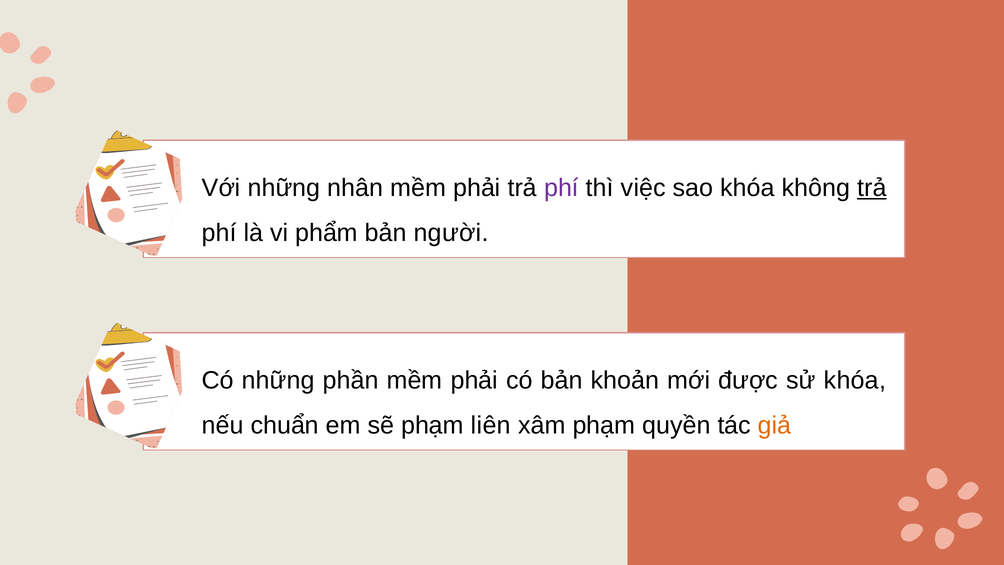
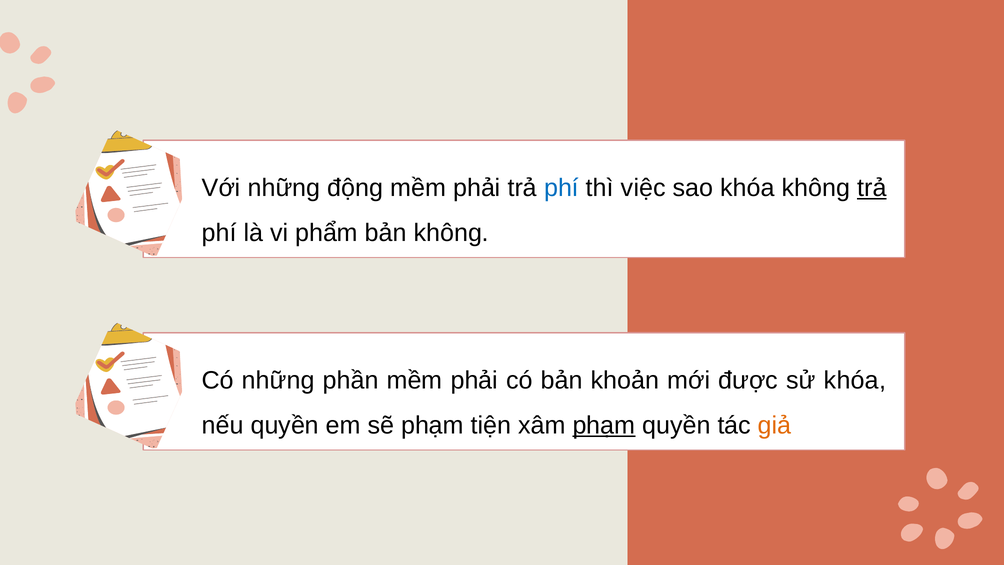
nhân: nhân -> động (355, 188)
phí colour: purple -> blue (561, 188)
bản người: người -> không (451, 233)
nếu chuẩn: chuẩn -> quyền (285, 425)
liên: liên -> tiện (491, 425)
phạm underline: none -> present (604, 425)
